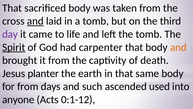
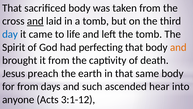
day colour: purple -> blue (10, 34)
Spirit underline: present -> none (14, 47)
carpenter: carpenter -> perfecting (101, 47)
planter: planter -> preach (43, 73)
used: used -> hear (159, 86)
0:1-12: 0:1-12 -> 3:1-12 (78, 99)
